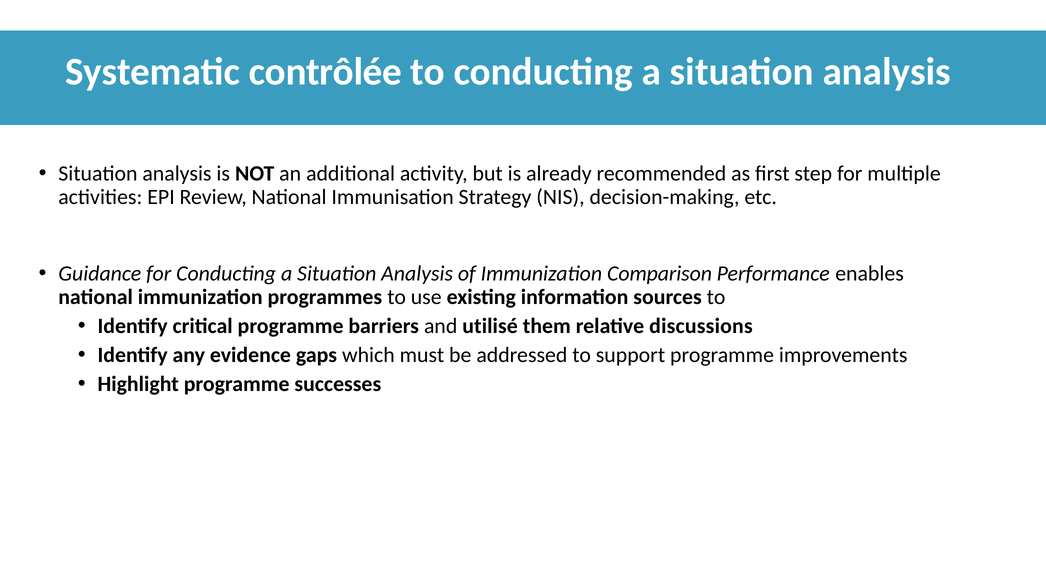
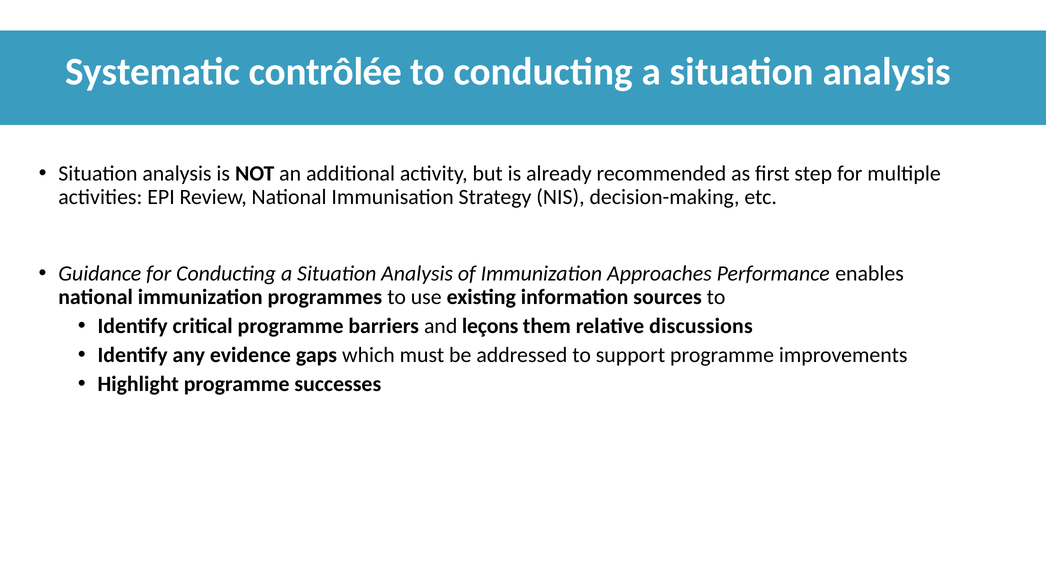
Comparison: Comparison -> Approaches (659, 274)
utilisé: utilisé -> leçons (490, 326)
